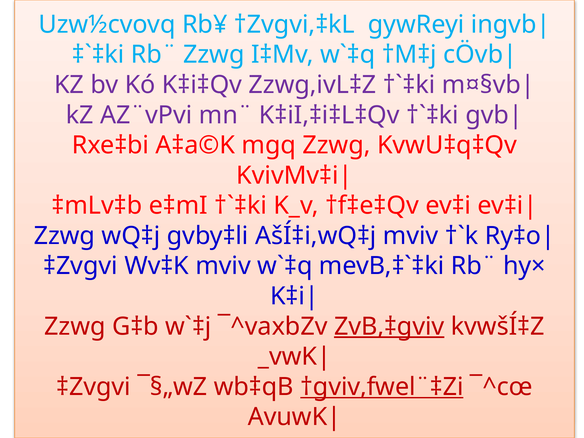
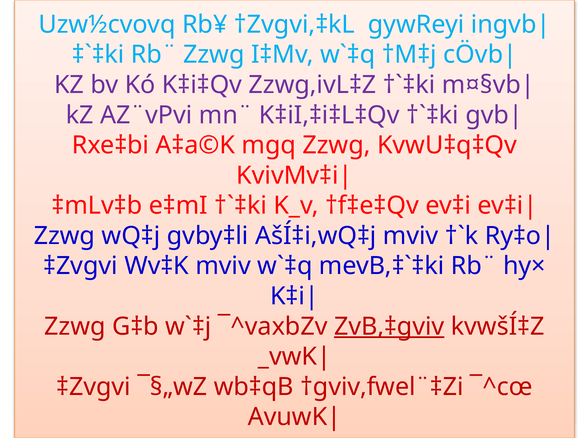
†gviv,fwel¨‡Zi underline: present -> none (382, 387)
